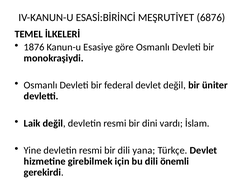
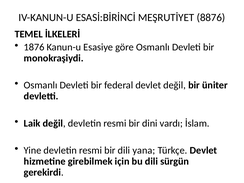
6876: 6876 -> 8876 (211, 17)
önemli: önemli -> sürgün (175, 161)
